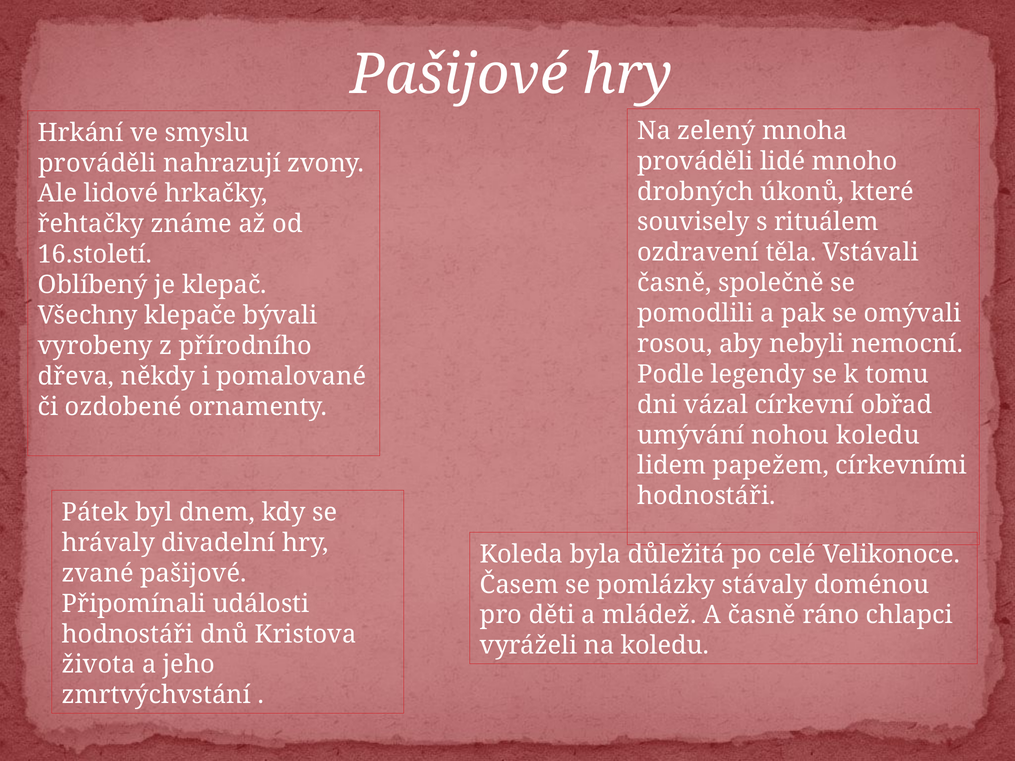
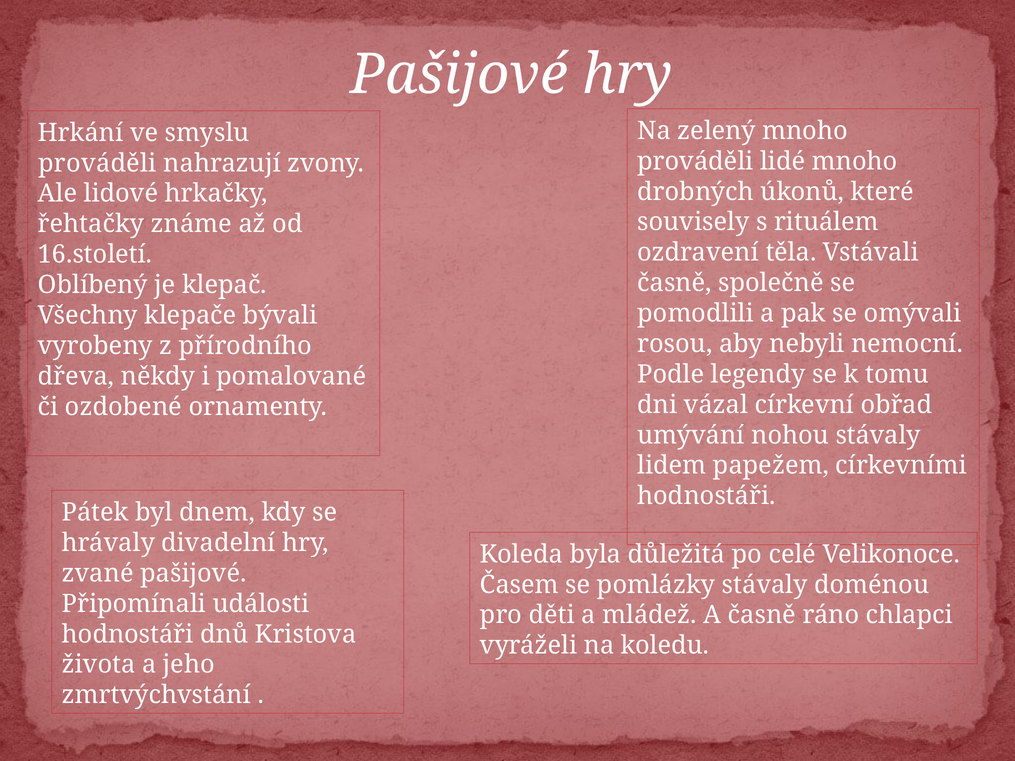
zelený mnoha: mnoha -> mnoho (805, 131)
nohou koledu: koledu -> stávaly (878, 435)
